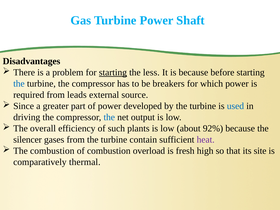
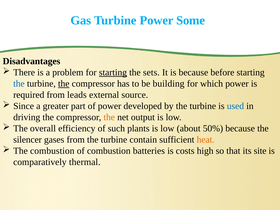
Shaft: Shaft -> Some (191, 20)
less: less -> sets (151, 72)
the underline: none -> present (64, 84)
breakers: breakers -> building (169, 84)
the colour: blue -> orange (109, 117)
92%: 92% -> 50% (213, 128)
heat colour: purple -> orange (206, 140)
overload: overload -> batteries (149, 151)
fresh: fresh -> costs (185, 151)
